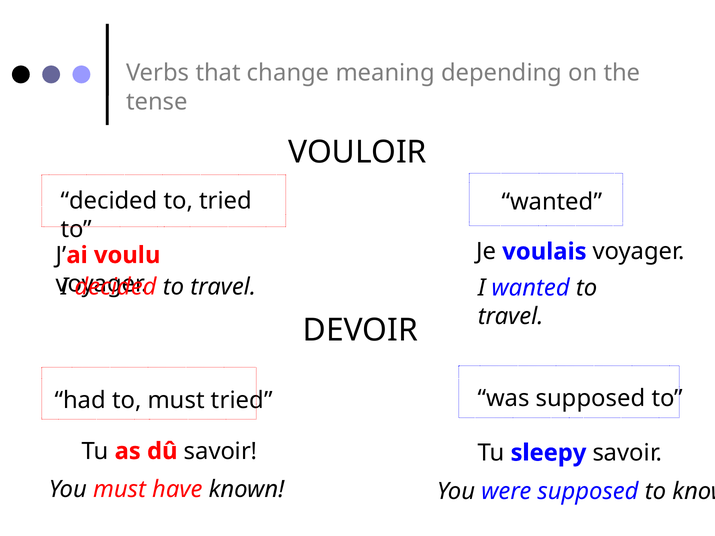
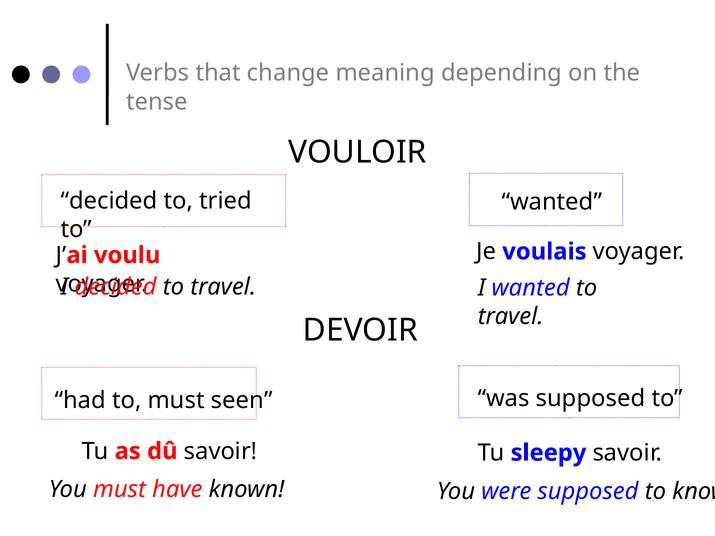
must tried: tried -> seen (242, 400)
